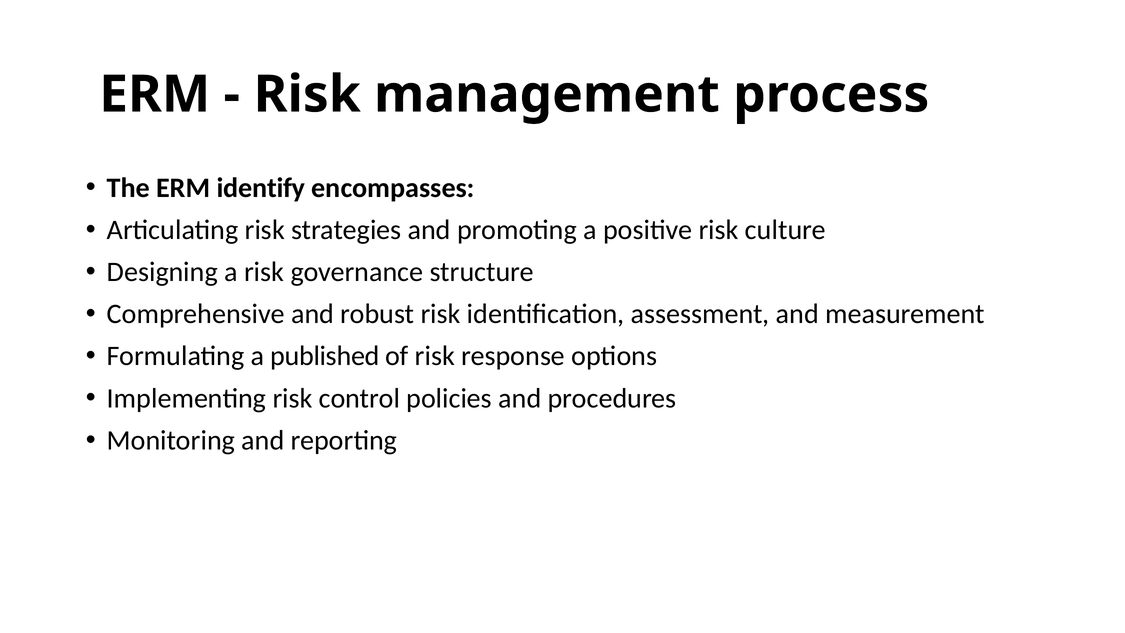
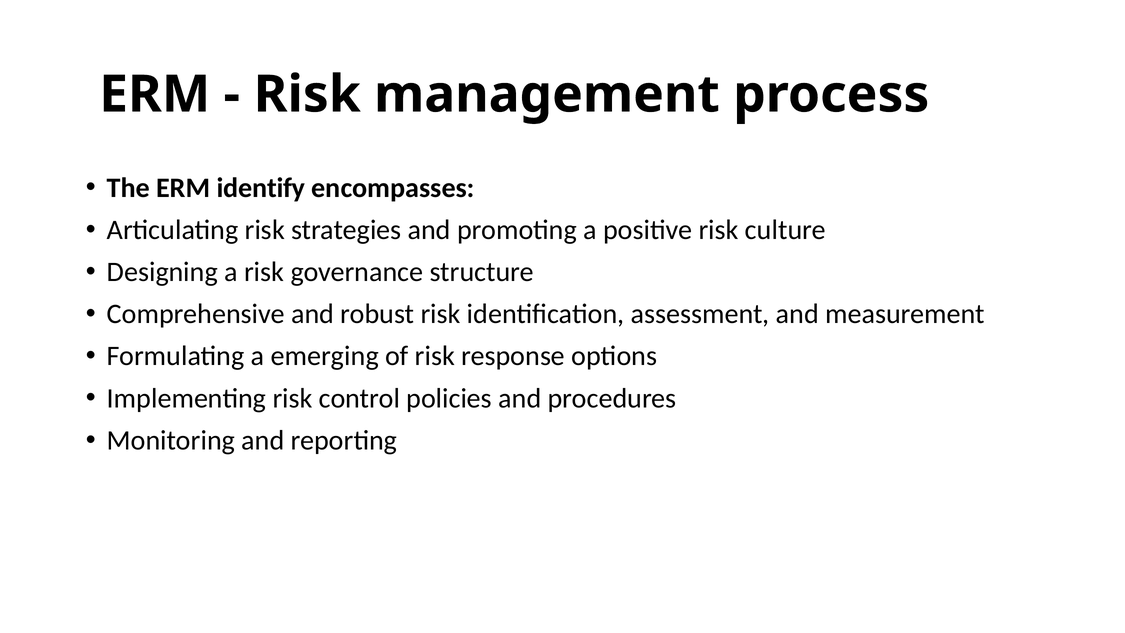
published: published -> emerging (325, 356)
